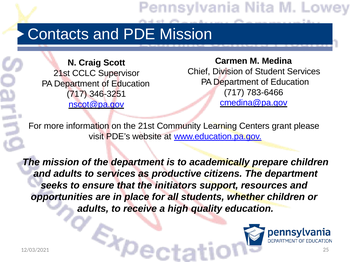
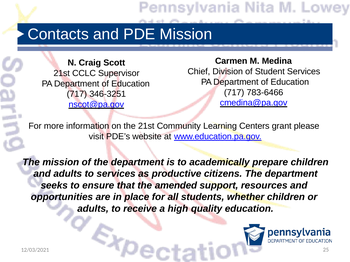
initiators: initiators -> amended (176, 186)
